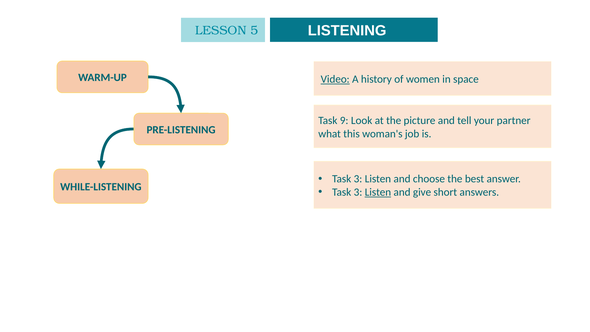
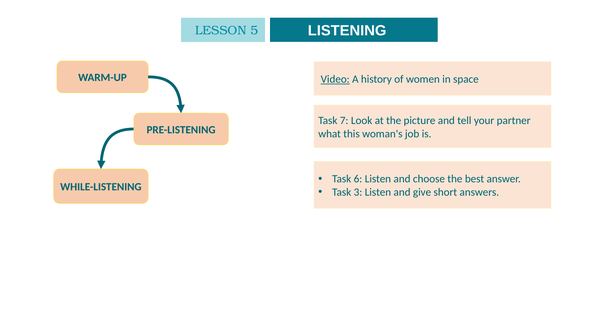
9: 9 -> 7 (344, 120)
3: 3 -> 6 (358, 179)
Listen underline: present -> none (378, 192)
